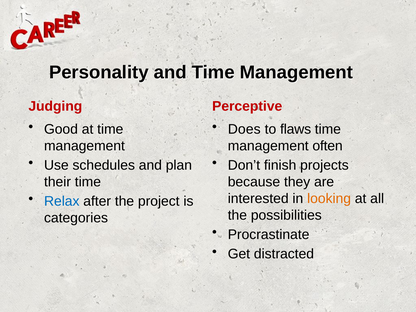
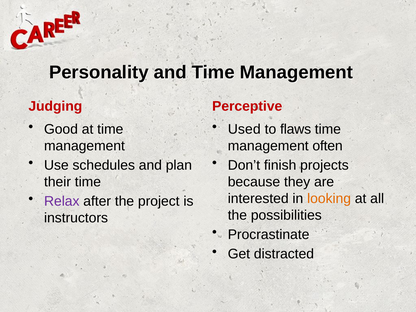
Does: Does -> Used (244, 129)
Relax colour: blue -> purple (62, 201)
categories: categories -> instructors (76, 218)
